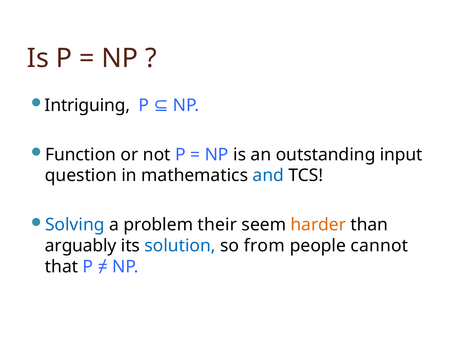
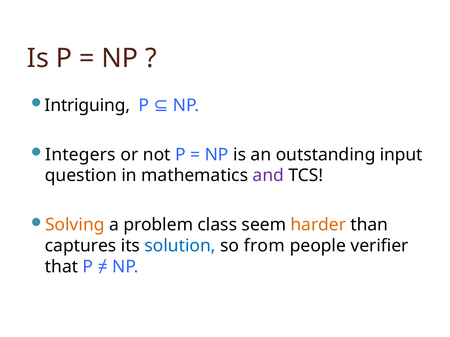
Function: Function -> Integers (80, 155)
and colour: blue -> purple (268, 176)
Solving colour: blue -> orange (75, 225)
their: their -> class (217, 225)
arguably: arguably -> captures (81, 246)
cannot: cannot -> verifier (379, 246)
